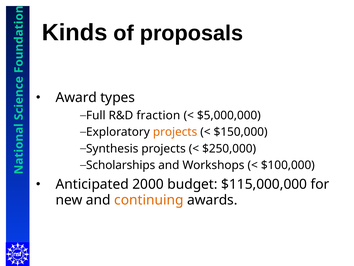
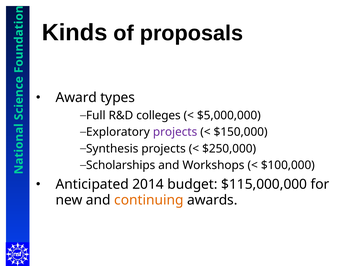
fraction: fraction -> colleges (158, 115)
projects colour: orange -> purple (175, 132)
2000: 2000 -> 2014 (148, 184)
